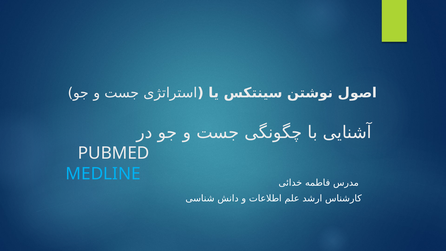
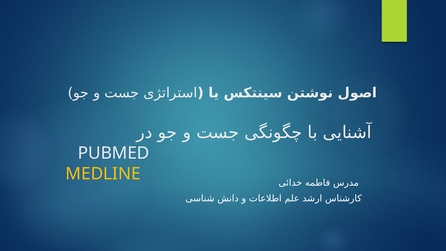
MEDLINE colour: light blue -> yellow (103, 174)
